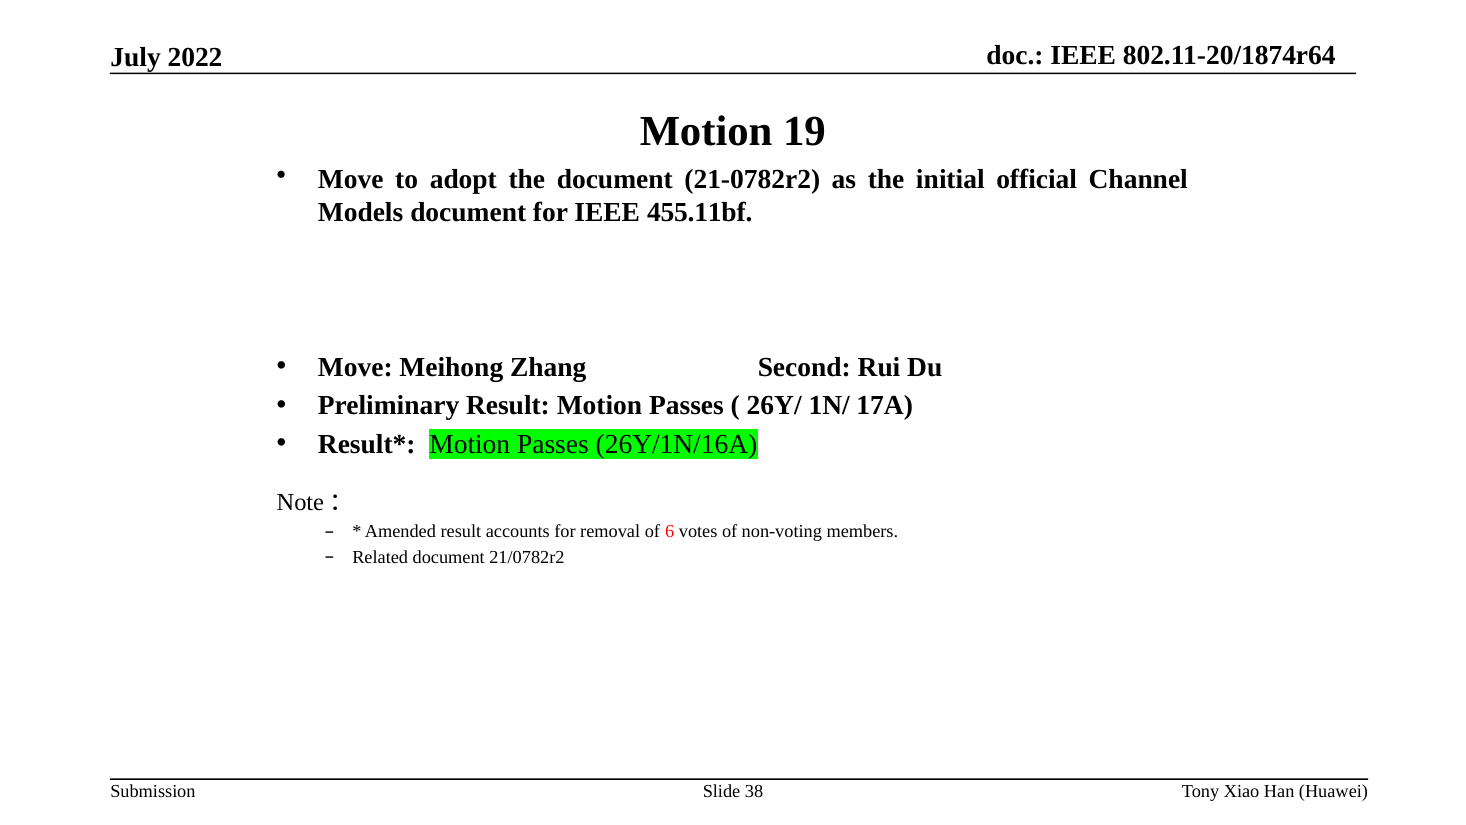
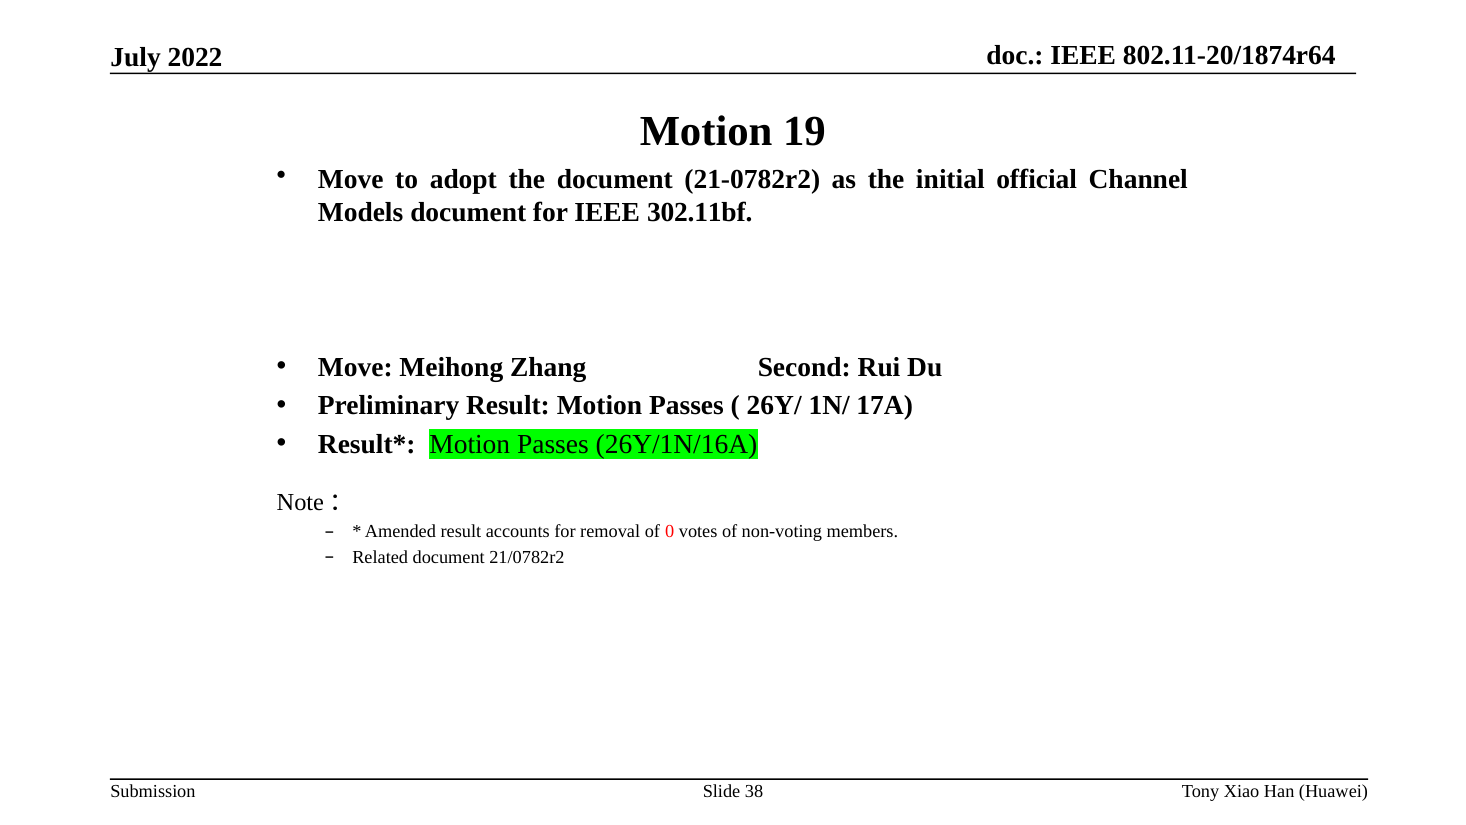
455.11bf: 455.11bf -> 302.11bf (700, 213)
6: 6 -> 0 (670, 531)
